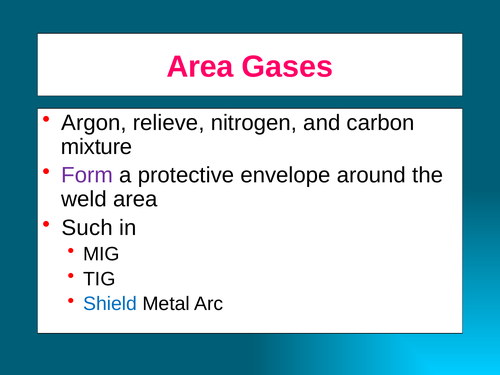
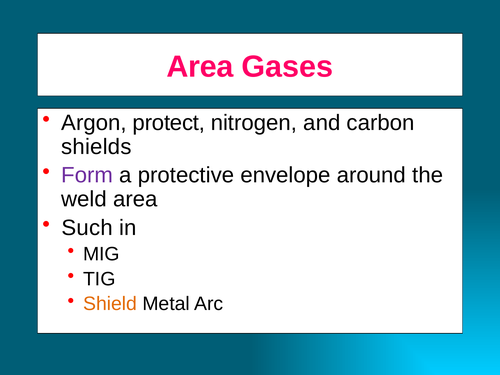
relieve: relieve -> protect (169, 123)
mixture: mixture -> shields (96, 147)
Shield colour: blue -> orange (110, 304)
